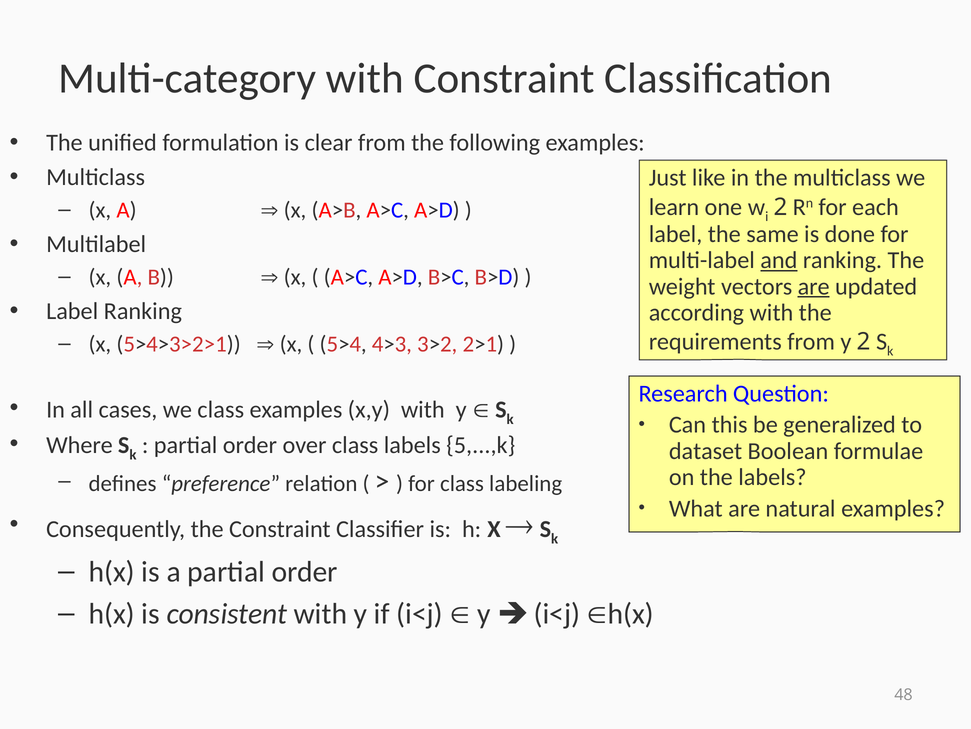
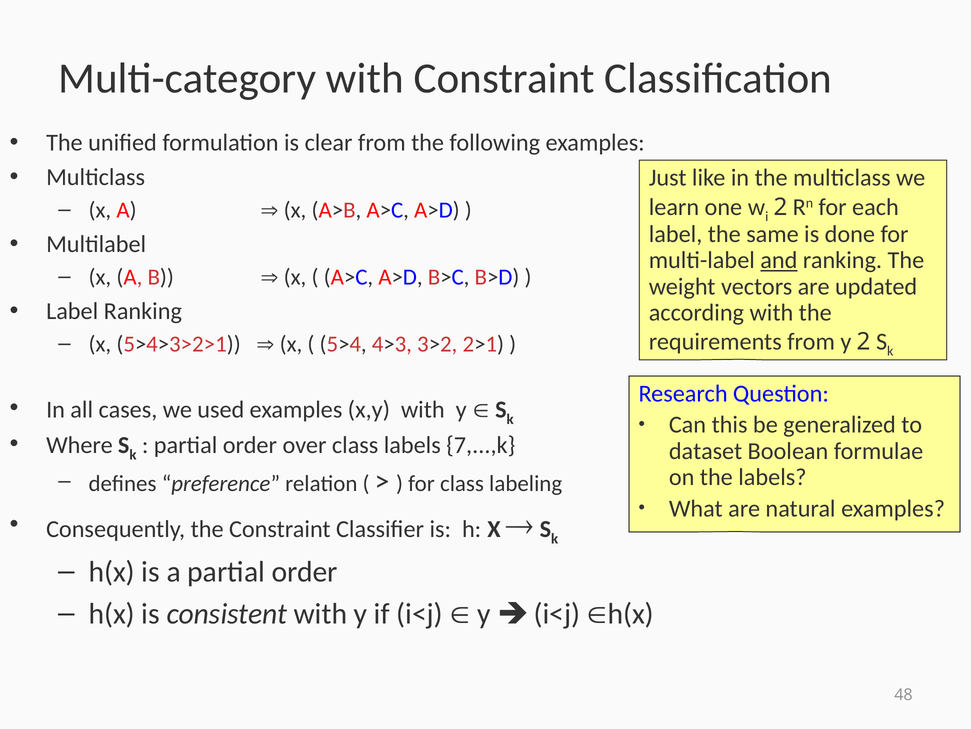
are underline: present -> none (814, 286)
we class: class -> used (221, 409)
5,...,k: 5,...,k -> 7,...,k (481, 445)
